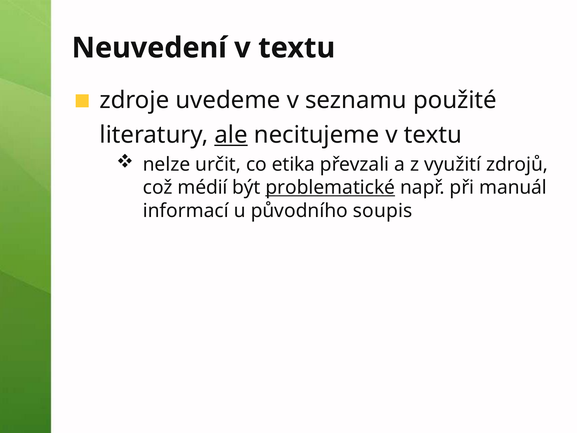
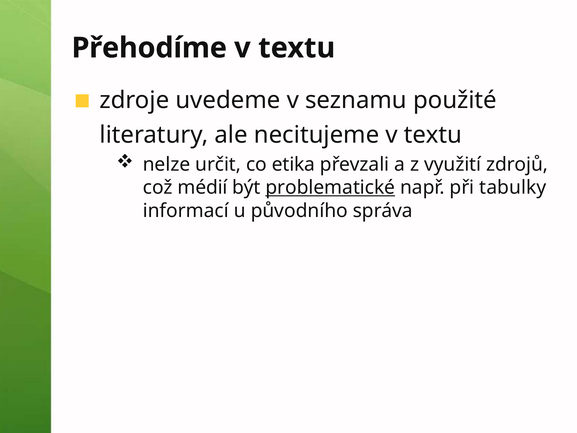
Neuvedení: Neuvedení -> Přehodíme (149, 48)
ale underline: present -> none (231, 135)
manuál: manuál -> tabulky (513, 187)
soupis: soupis -> správa (383, 211)
